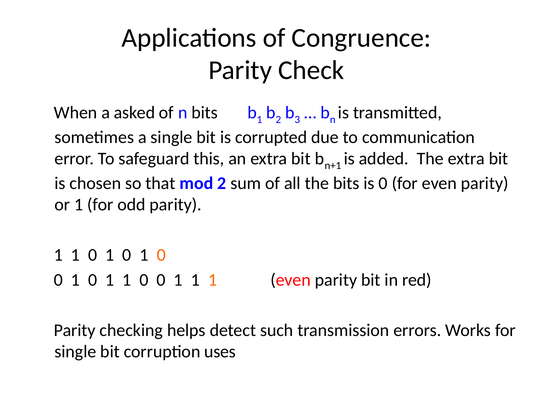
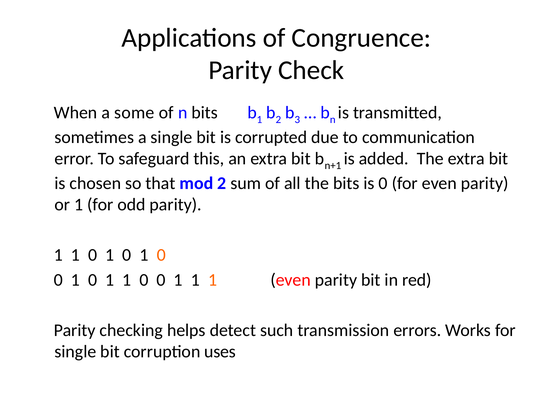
asked: asked -> some (134, 113)
